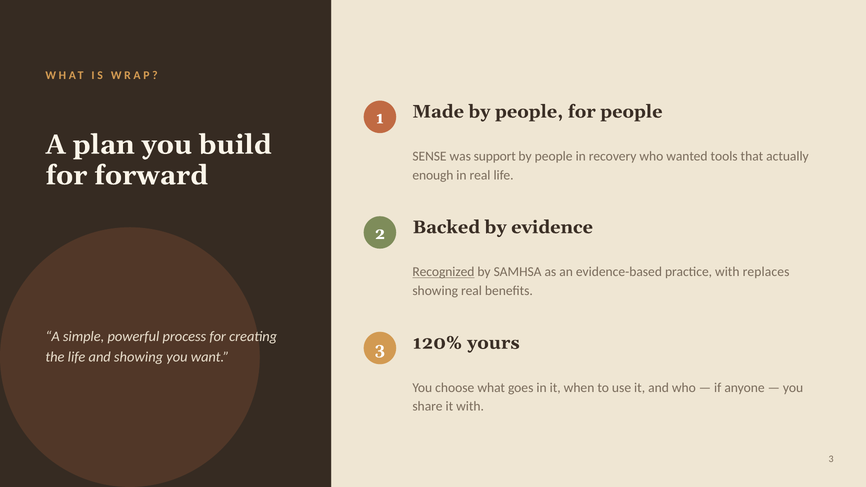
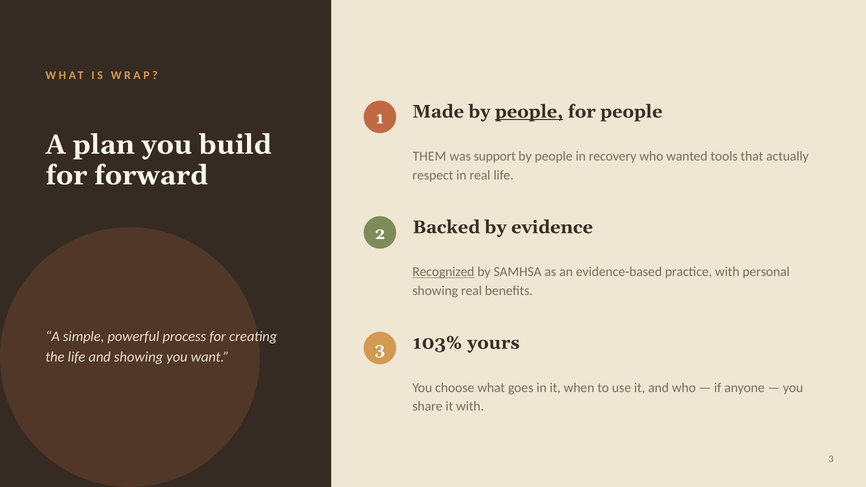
people underline: none -> present (529, 112)
SENSE: SENSE -> THEM (429, 156)
enough: enough -> respect (433, 175)
replaces: replaces -> personal (766, 272)
120%: 120% -> 103% (437, 343)
